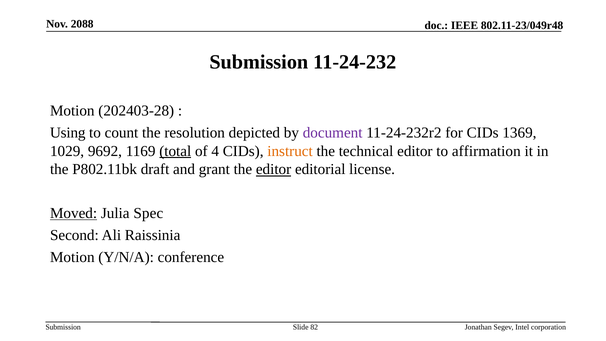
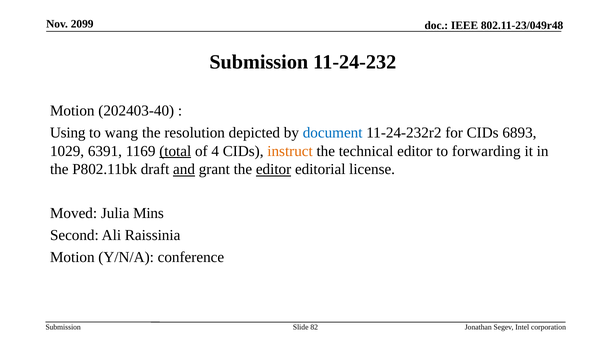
2088: 2088 -> 2099 (82, 24)
202403-28: 202403-28 -> 202403-40 (136, 111)
count: count -> wang (121, 133)
document colour: purple -> blue (333, 133)
1369: 1369 -> 6893 (519, 133)
9692: 9692 -> 6391 (105, 151)
affirmation: affirmation -> forwarding (486, 151)
and underline: none -> present (184, 169)
Moved underline: present -> none (74, 213)
Spec: Spec -> Mins (148, 213)
